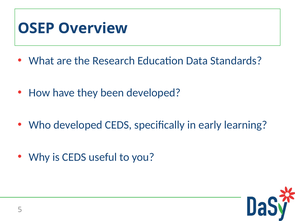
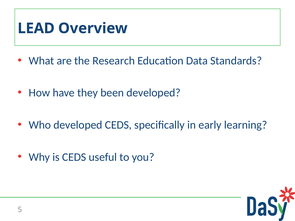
OSEP: OSEP -> LEAD (36, 28)
